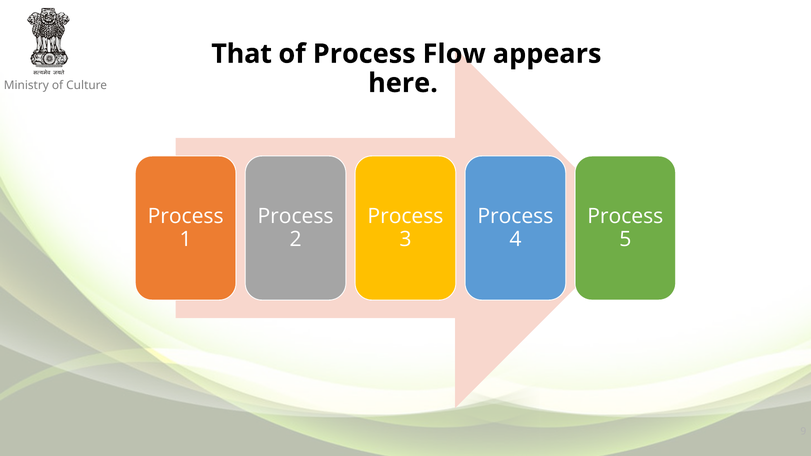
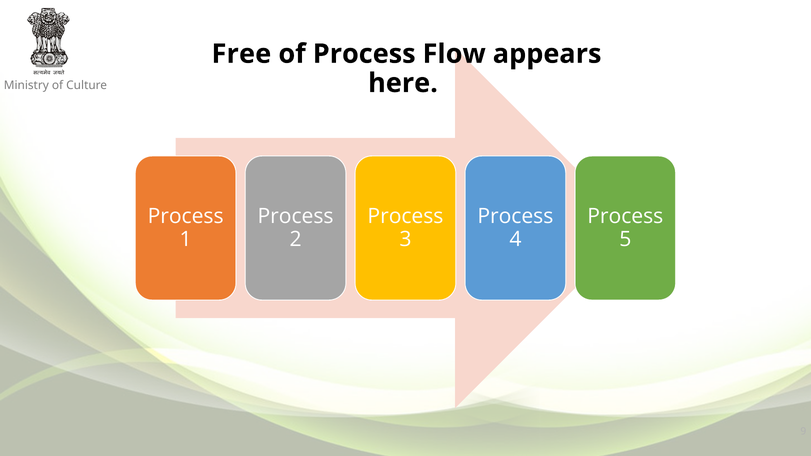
That: That -> Free (241, 54)
